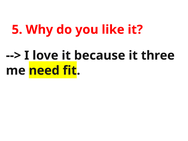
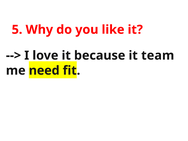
three: three -> team (158, 55)
